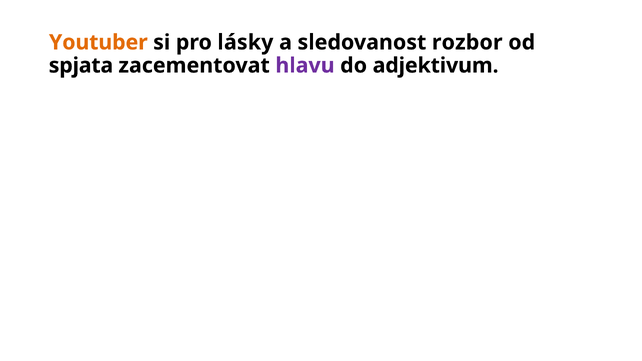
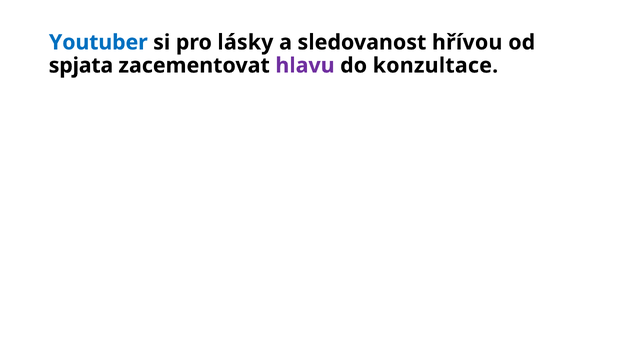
Youtuber colour: orange -> blue (98, 42)
rozbor: rozbor -> hřívou (467, 42)
adjektivum: adjektivum -> konzultace (435, 66)
